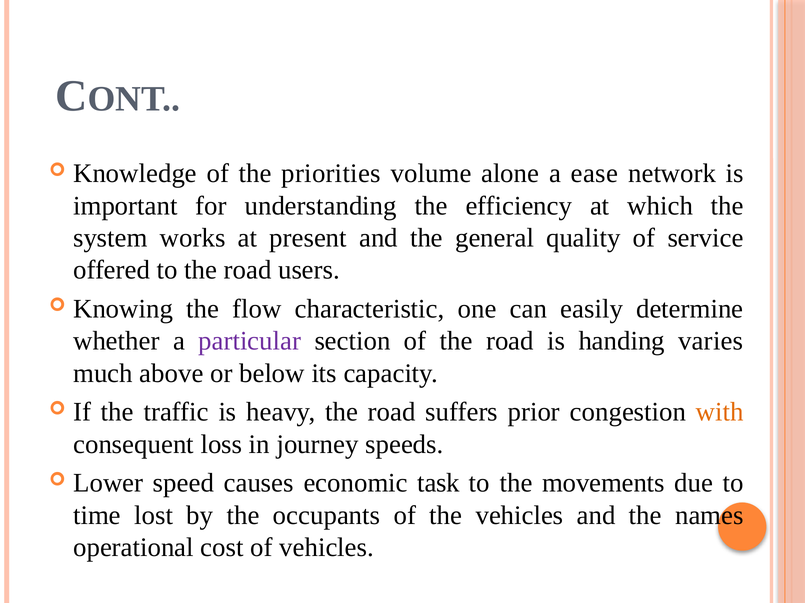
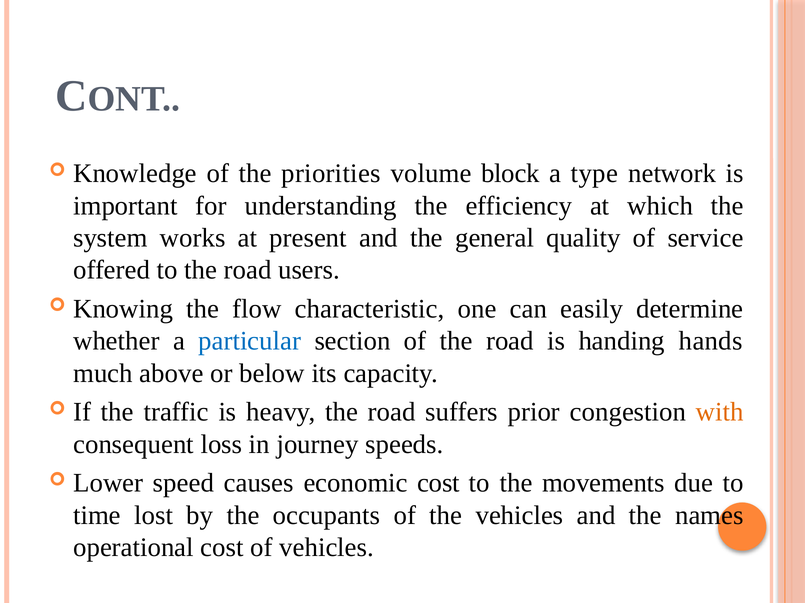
alone: alone -> block (510, 174)
ease: ease -> type (594, 174)
particular colour: purple -> blue (250, 342)
varies: varies -> hands (711, 342)
economic task: task -> cost (439, 484)
